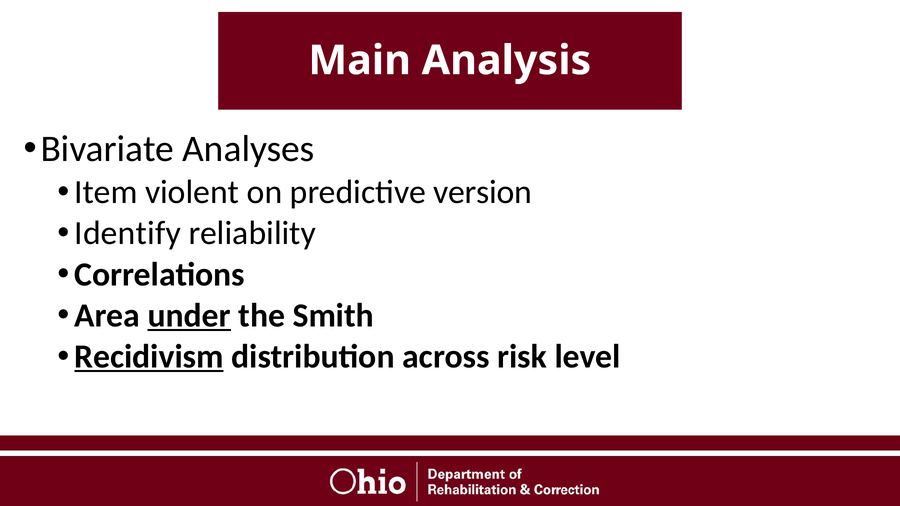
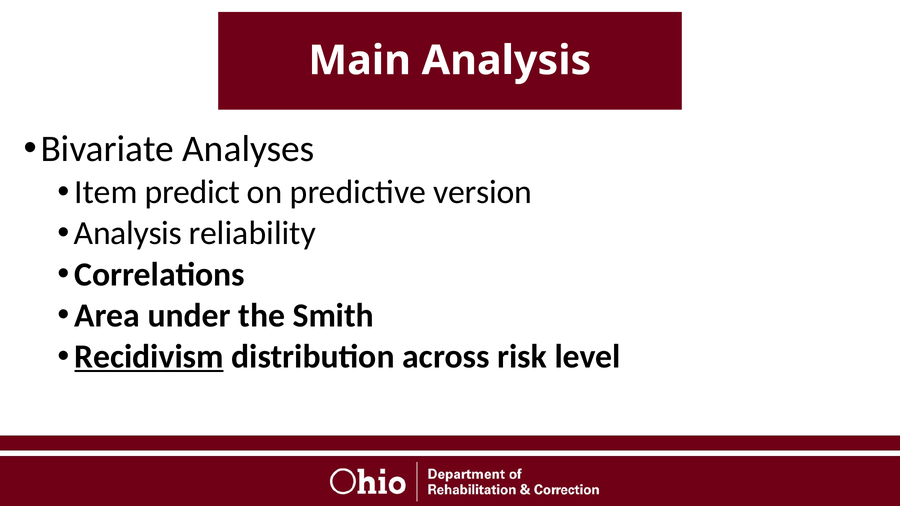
violent: violent -> predict (192, 192)
Identify: Identify -> Analysis (128, 233)
under underline: present -> none (189, 316)
